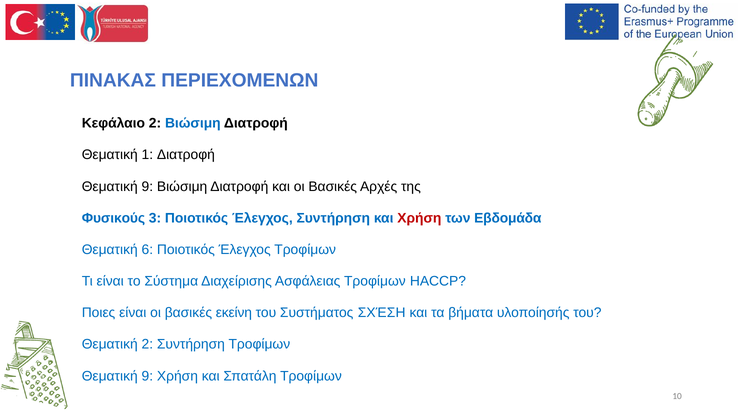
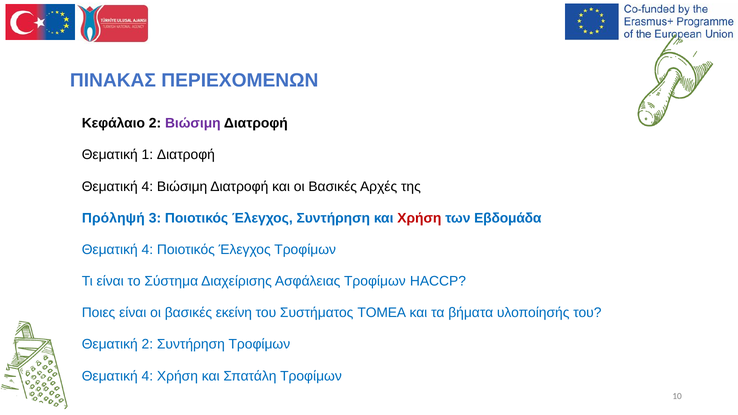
Βιώσιμη colour: blue -> purple (193, 123)
9: 9 -> 4 (147, 187)
Φυσικούς: Φυσικούς -> Πρόληψή (113, 218)
6: 6 -> 4 (147, 250)
ΣΧΈΣΗ: ΣΧΈΣΗ -> ΤΟΜΕΑ (382, 313)
9: 9 -> 4 (147, 376)
